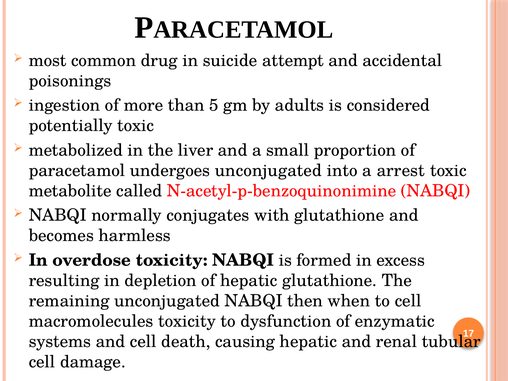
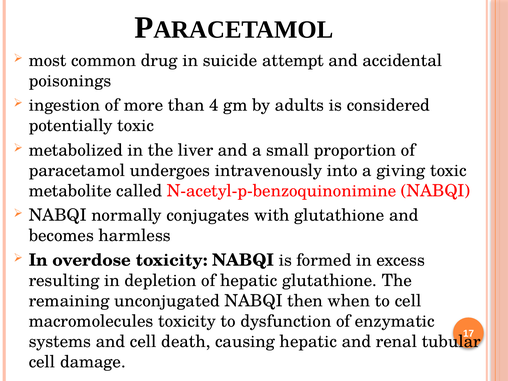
5: 5 -> 4 (214, 105)
undergoes unconjugated: unconjugated -> intravenously (268, 171)
arrest: arrest -> giving (401, 171)
